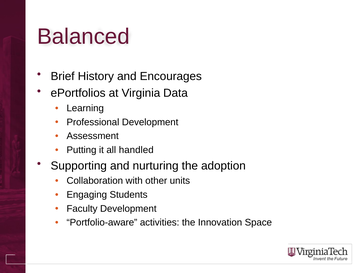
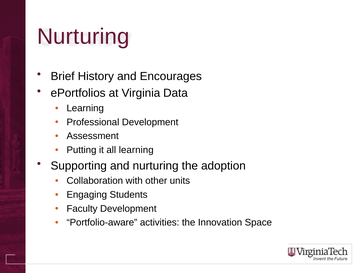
Balanced: Balanced -> Nurturing (83, 36)
all handled: handled -> learning (136, 150)
